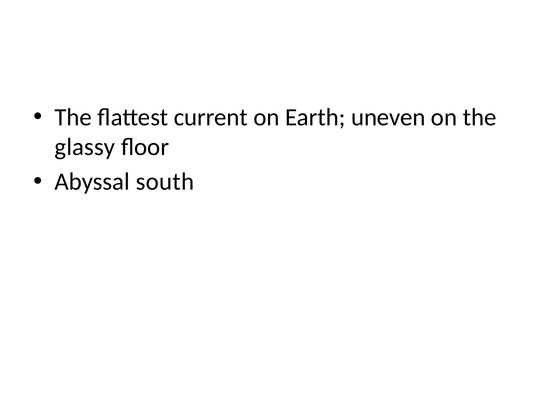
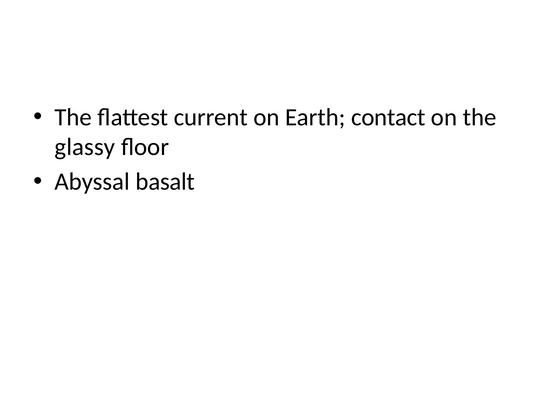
uneven: uneven -> contact (388, 117)
south: south -> basalt (165, 182)
